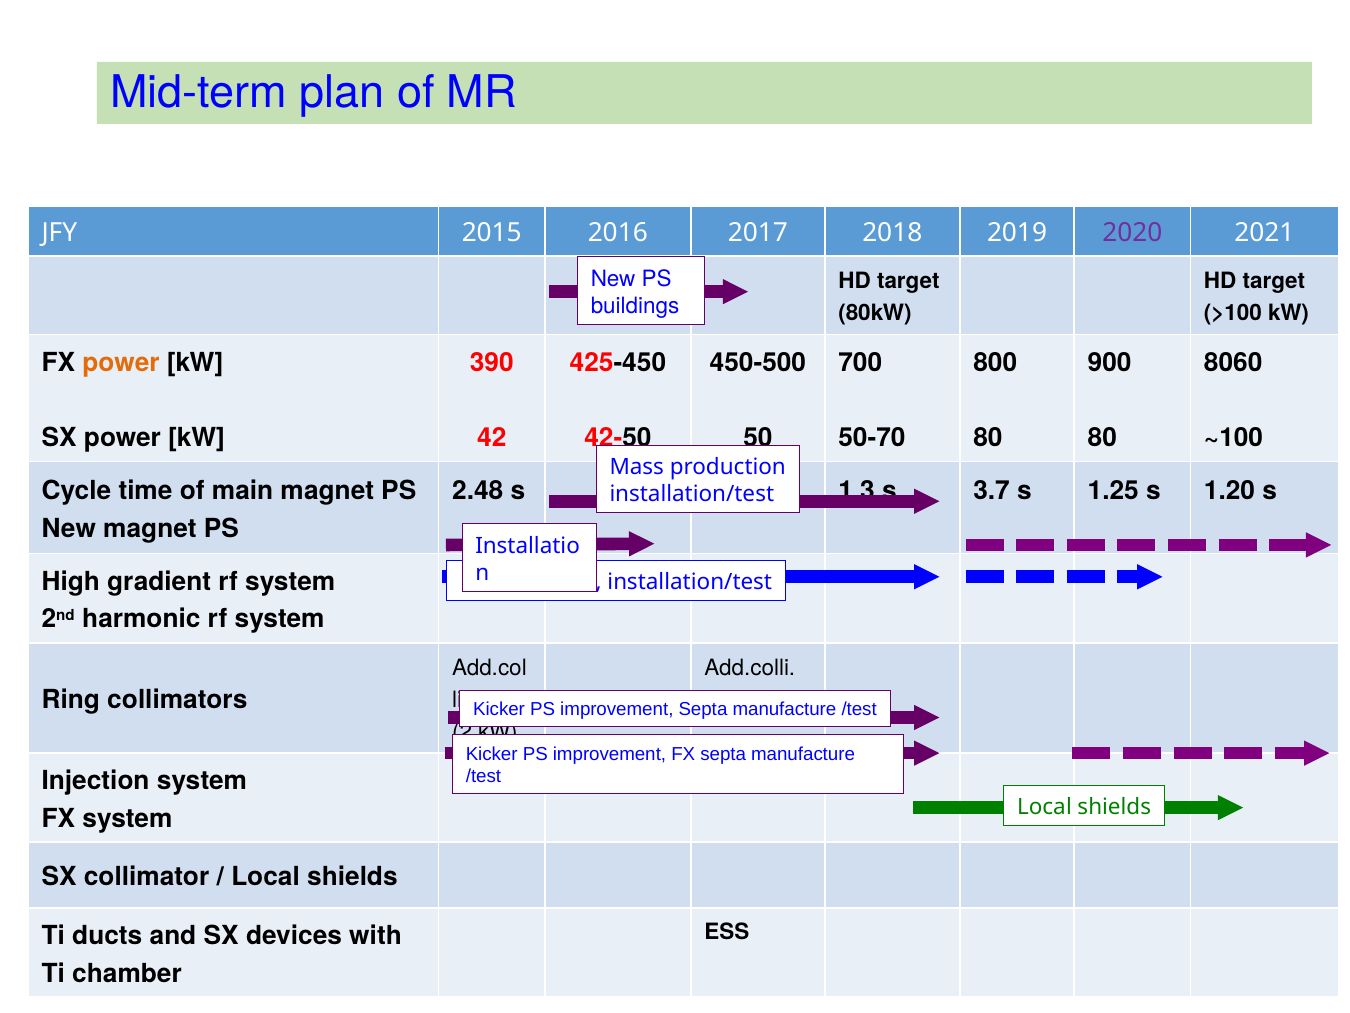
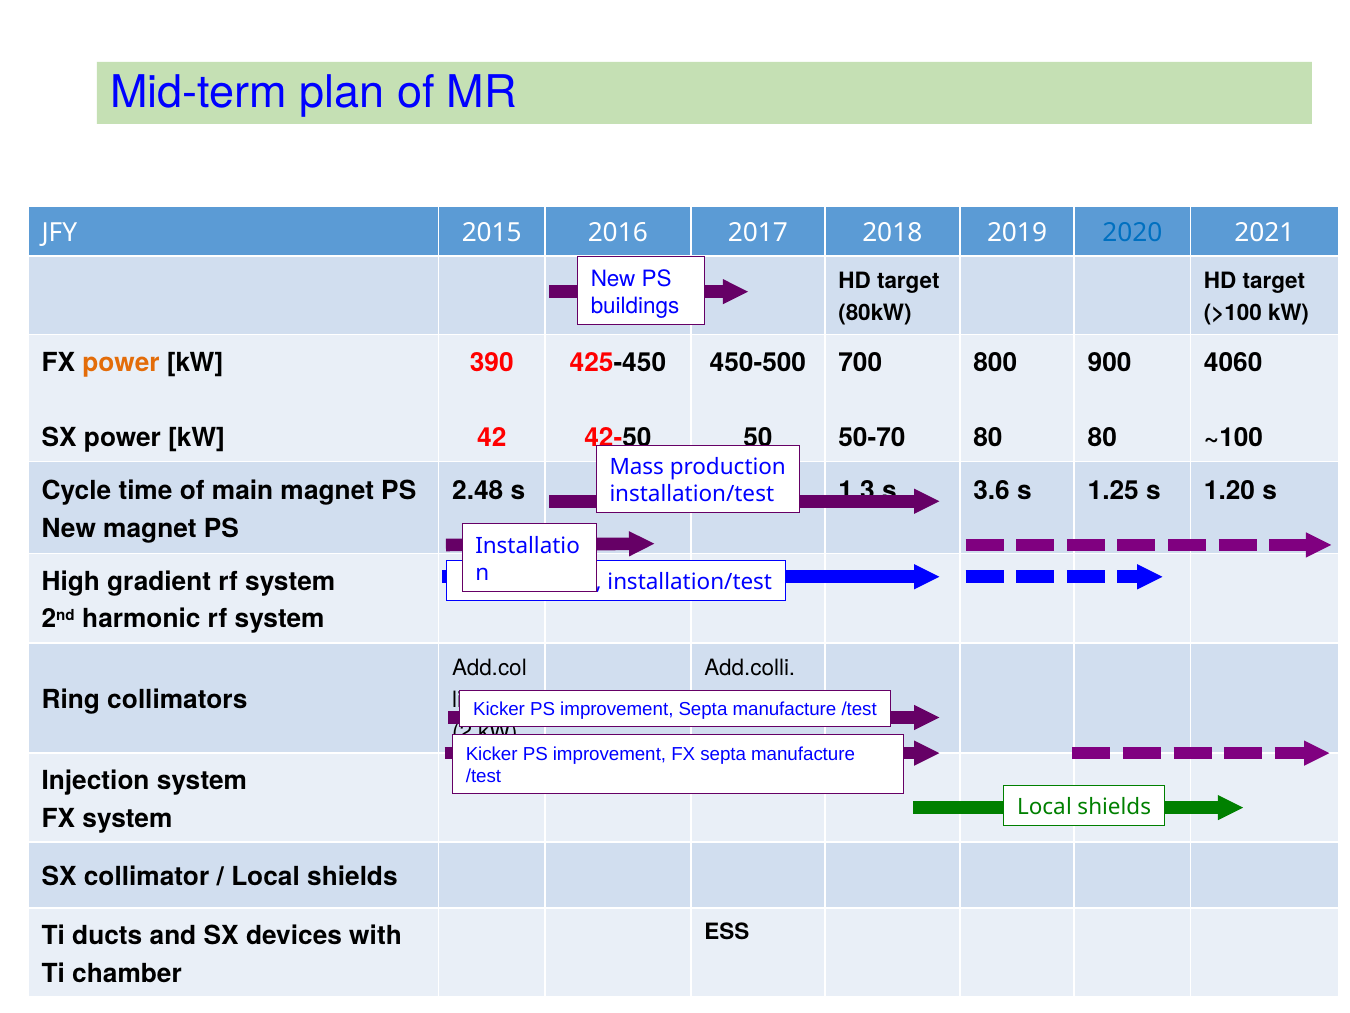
2020 colour: purple -> blue (1132, 232)
8060: 8060 -> 4060 (1233, 362)
3.7: 3.7 -> 3.6 (992, 491)
